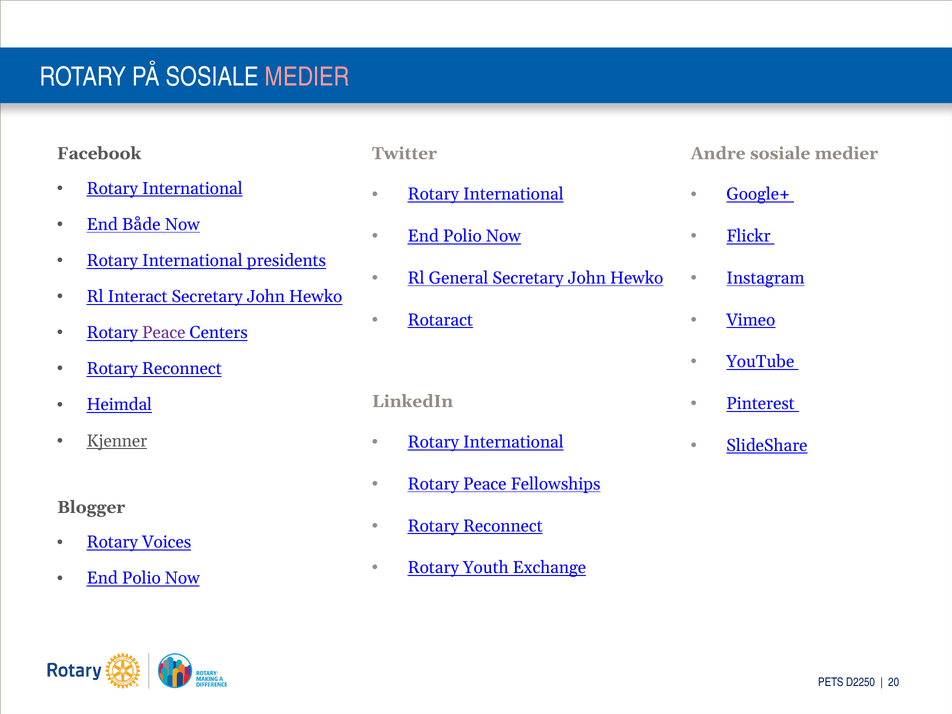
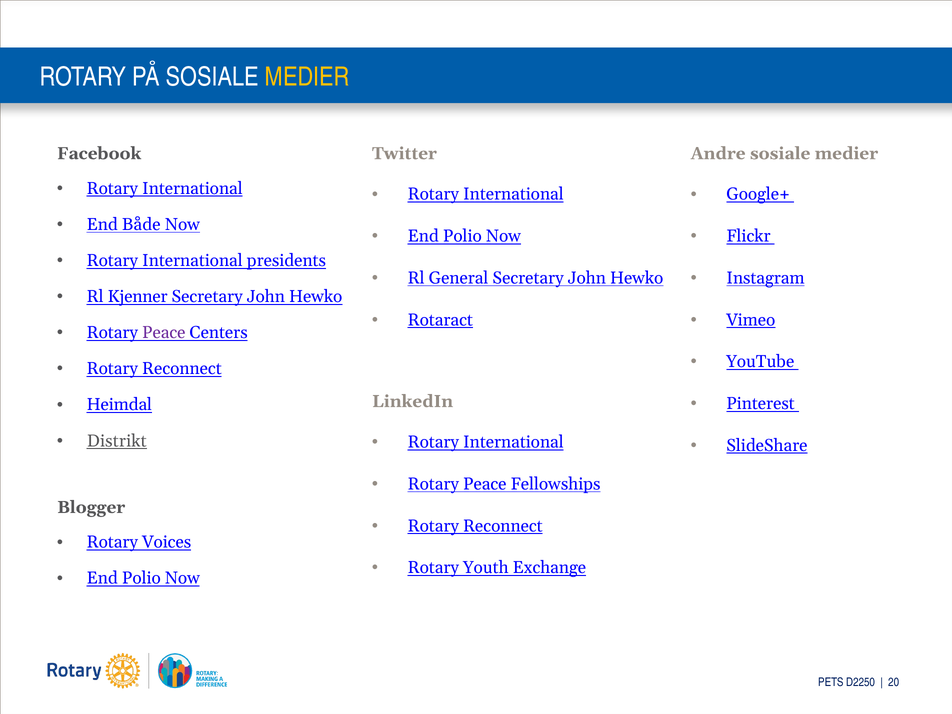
MEDIER colour: pink -> yellow (307, 77)
Interact: Interact -> Kjenner (138, 297)
Kjenner: Kjenner -> Distrikt (117, 441)
